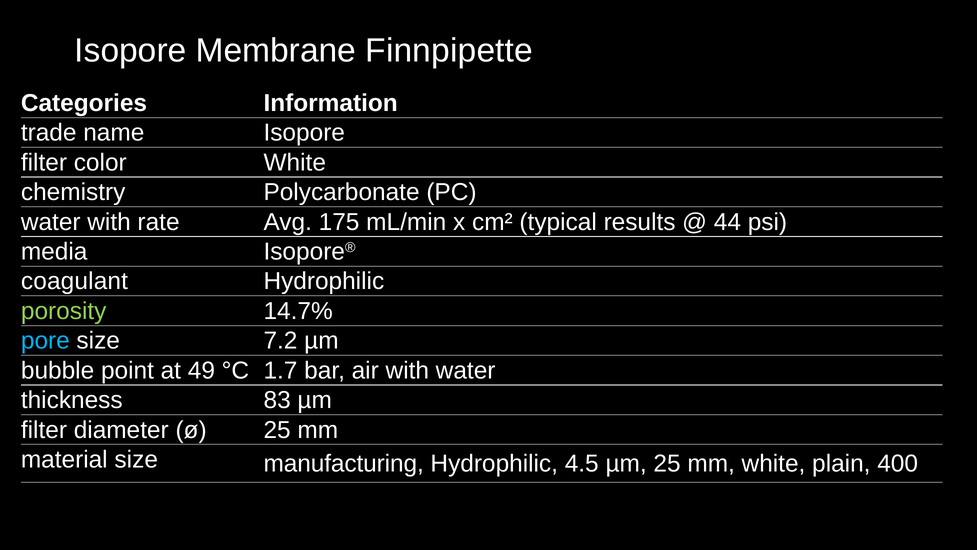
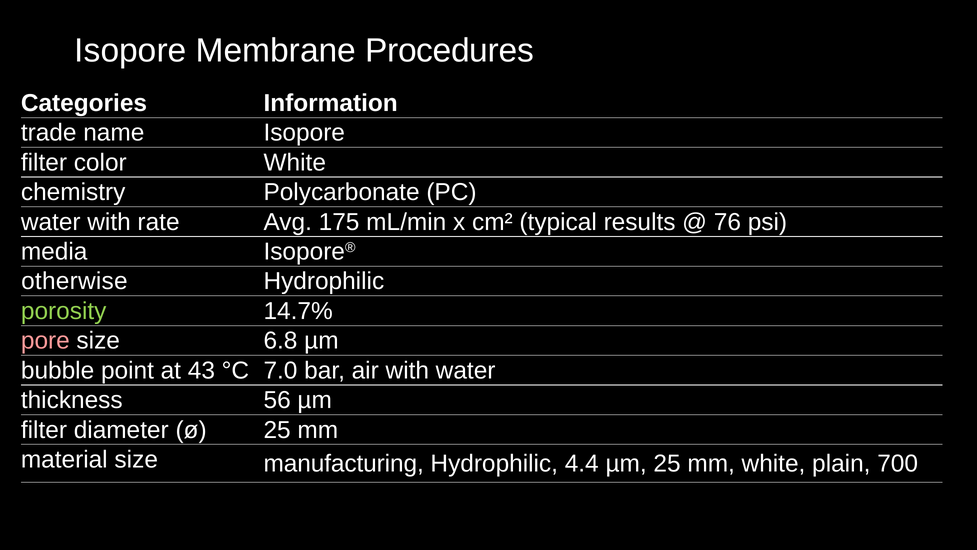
Finnpipette: Finnpipette -> Procedures (449, 51)
44: 44 -> 76 (727, 222)
coagulant: coagulant -> otherwise (74, 281)
pore colour: light blue -> pink (45, 341)
7.2: 7.2 -> 6.8 (281, 341)
49: 49 -> 43 (201, 370)
1.7: 1.7 -> 7.0 (281, 370)
83: 83 -> 56 (277, 400)
4.5: 4.5 -> 4.4 (582, 463)
400: 400 -> 700 (898, 463)
